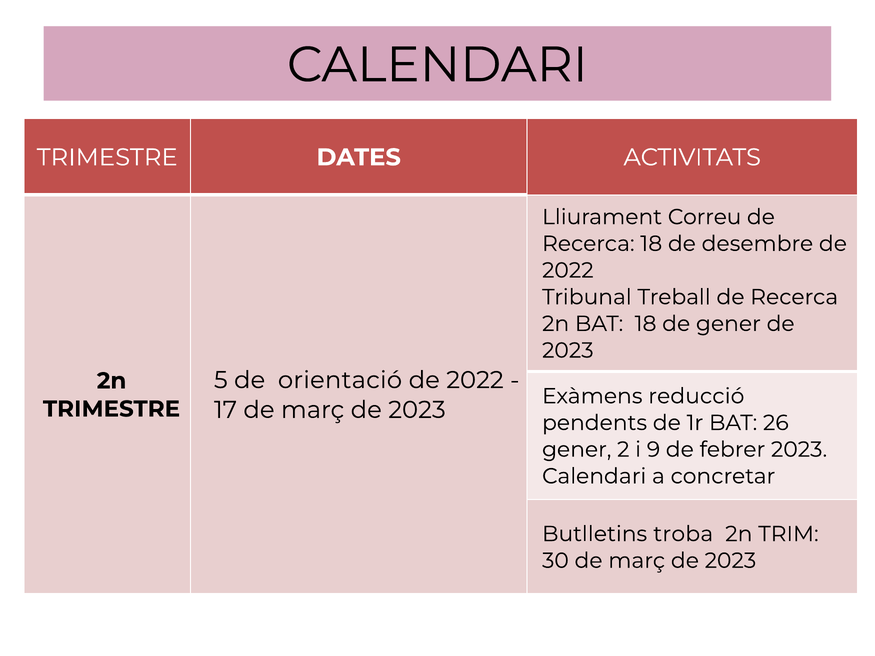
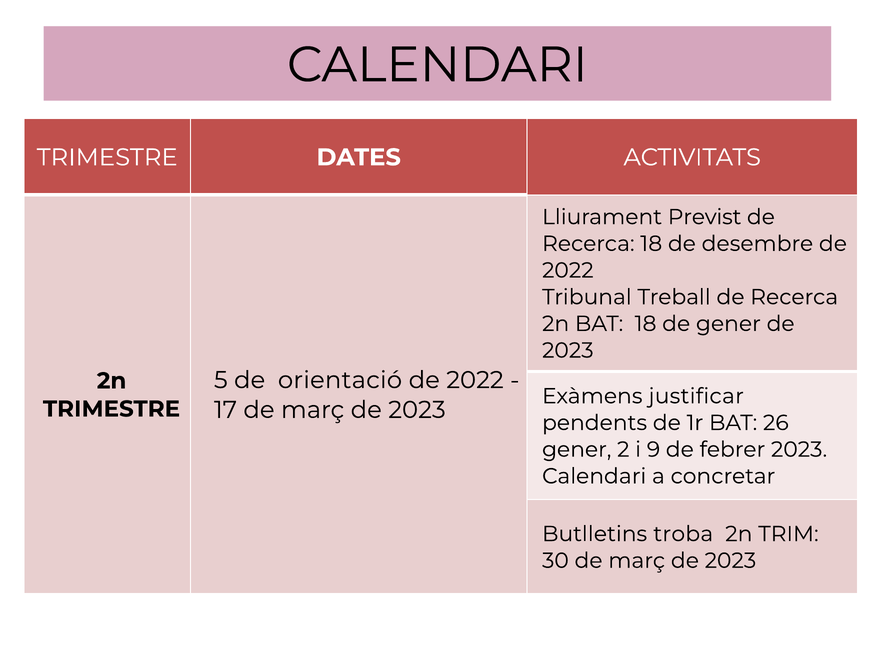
Correu: Correu -> Previst (705, 217)
reducció: reducció -> justificar (696, 396)
